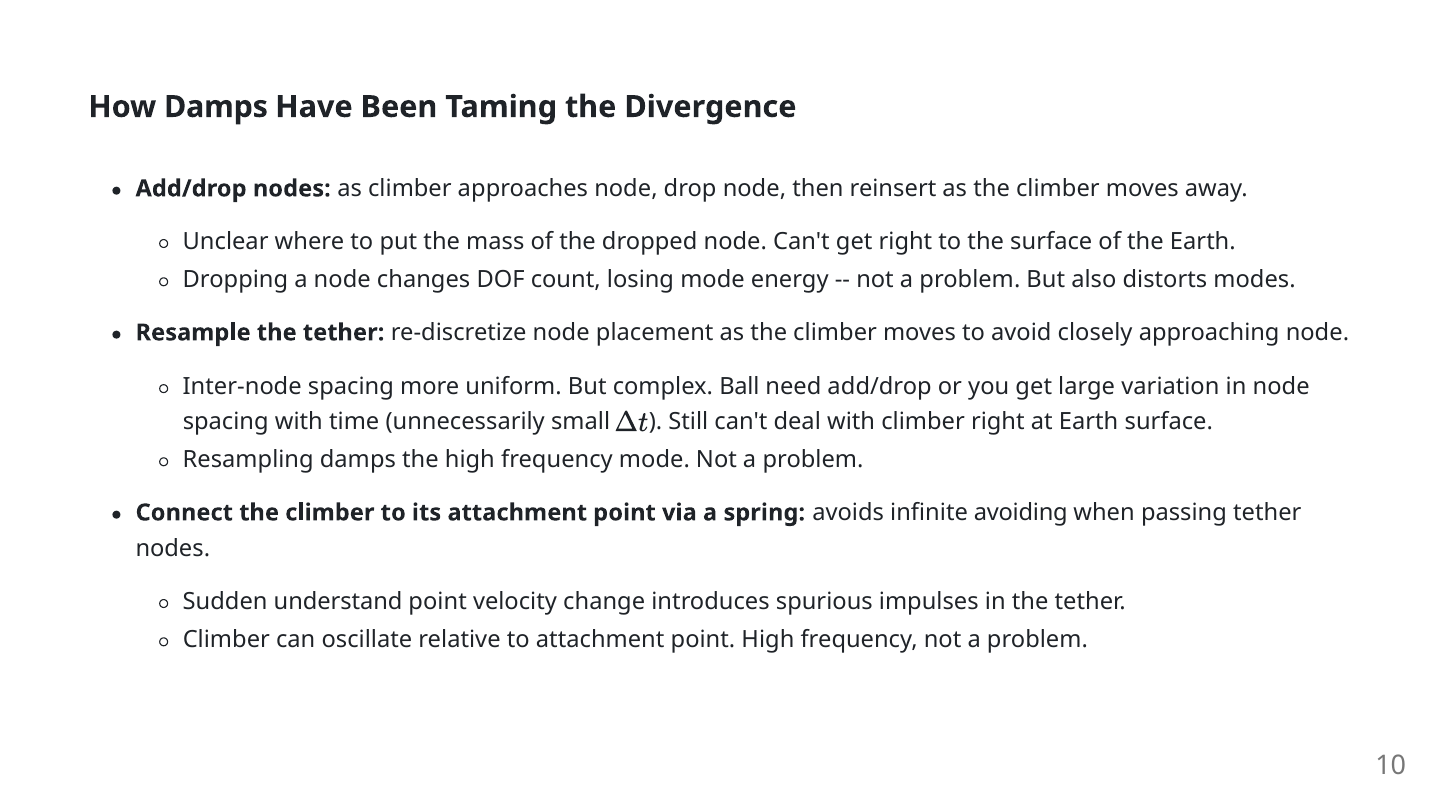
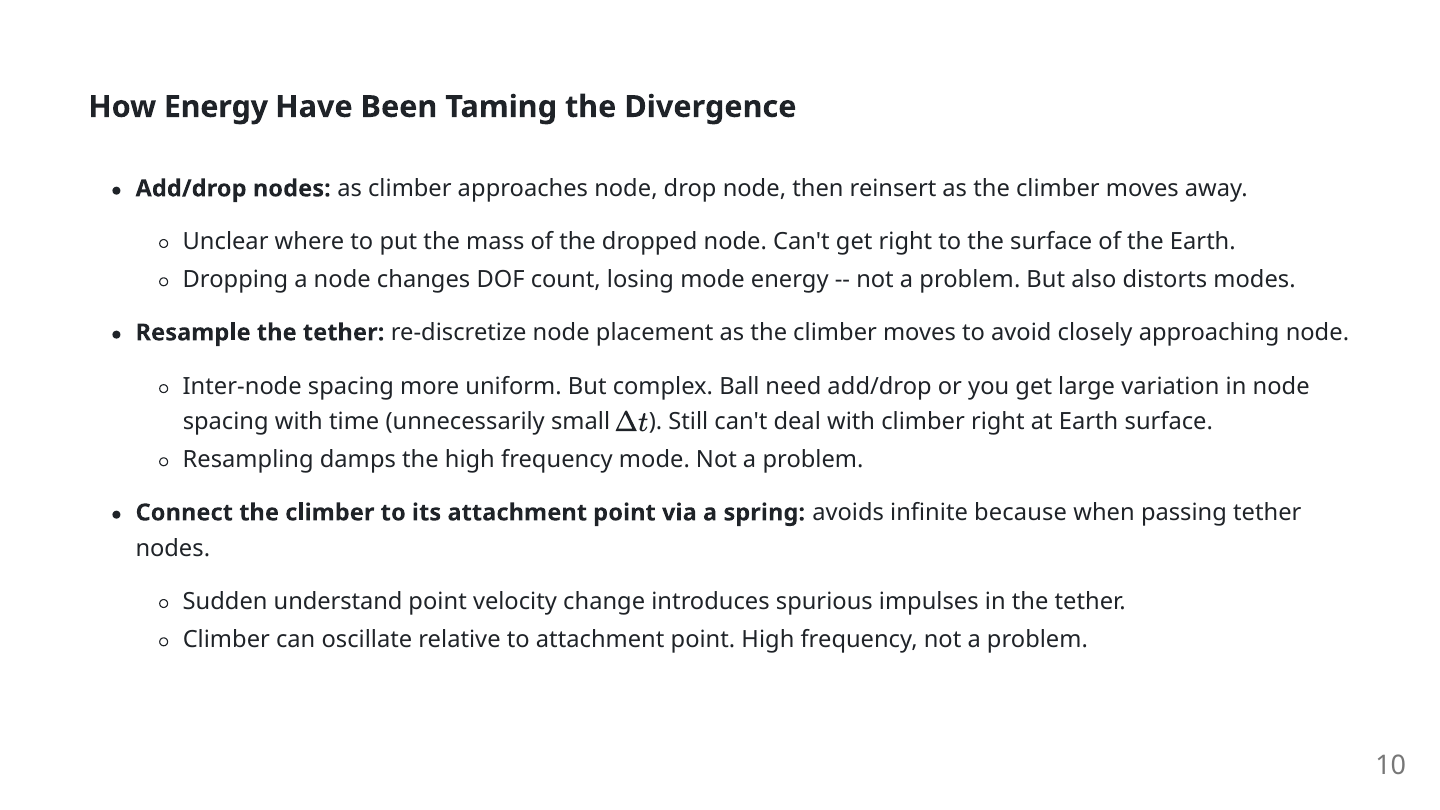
How Damps: Damps -> Energy (216, 107)
avoiding: avoiding -> because (1021, 513)
